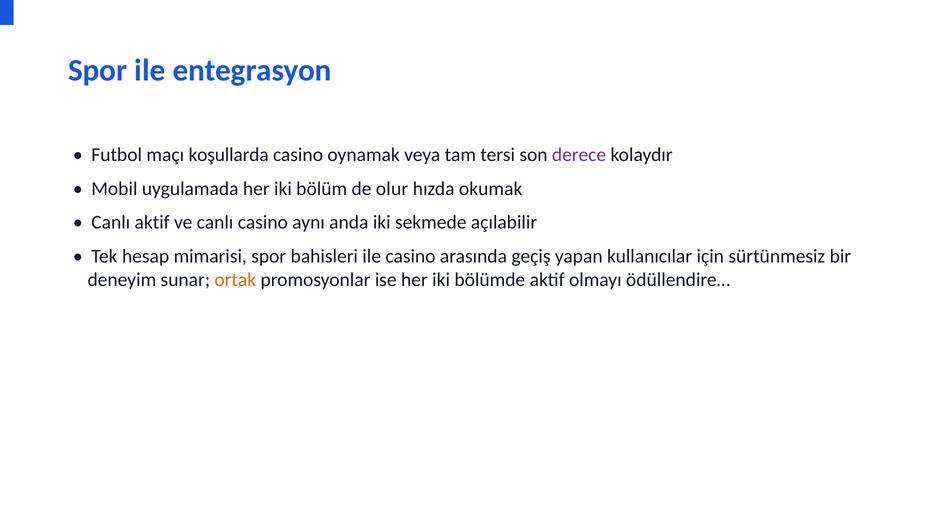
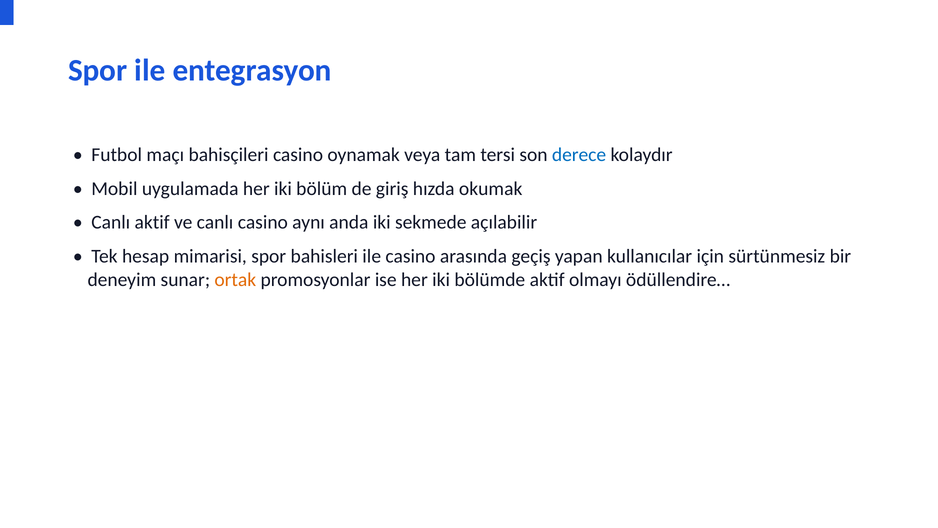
koşullarda: koşullarda -> bahisçileri (229, 155)
derece colour: purple -> blue (579, 155)
olur: olur -> giriş (392, 188)
